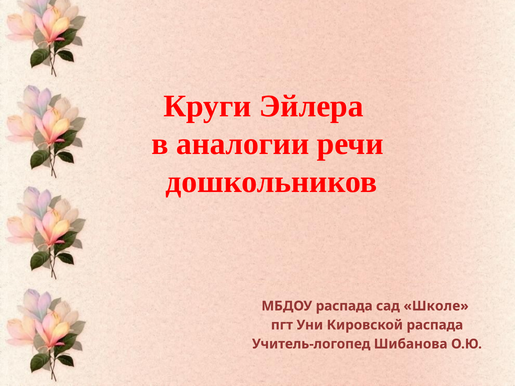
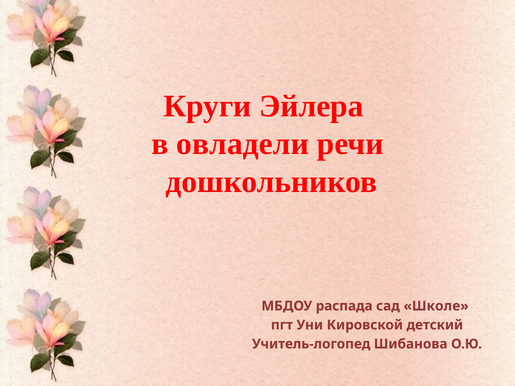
аналогии: аналогии -> овладели (243, 144)
Кировской распада: распада -> детский (435, 325)
